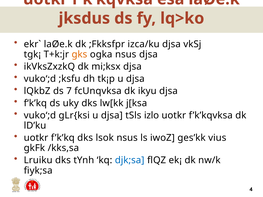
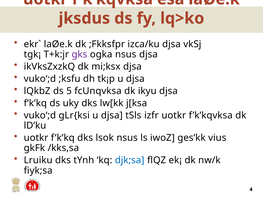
gks colour: orange -> purple (79, 54)
7: 7 -> 5 (69, 91)
izlo: izlo -> izfr (151, 116)
